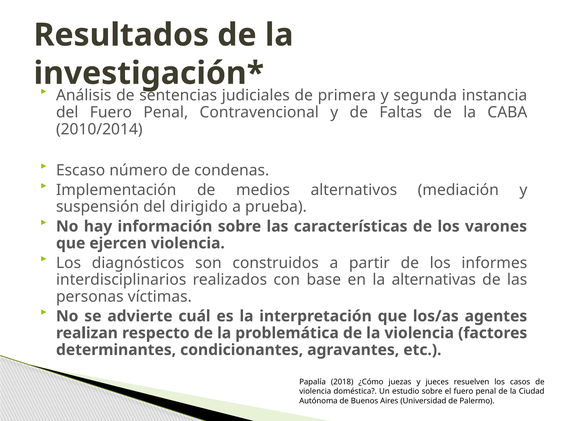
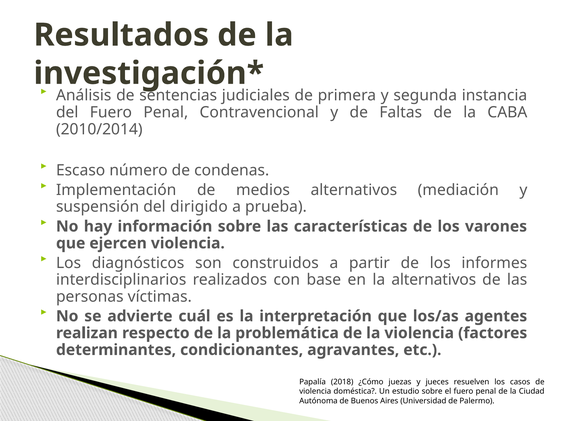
la alternativas: alternativas -> alternativos (434, 280)
